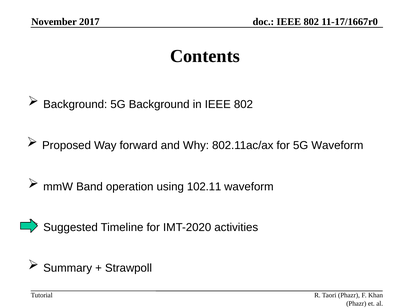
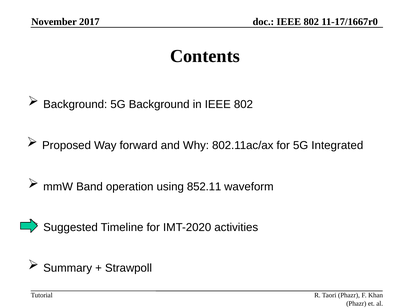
5G Waveform: Waveform -> Integrated (337, 145)
102.11: 102.11 -> 852.11 (204, 186)
